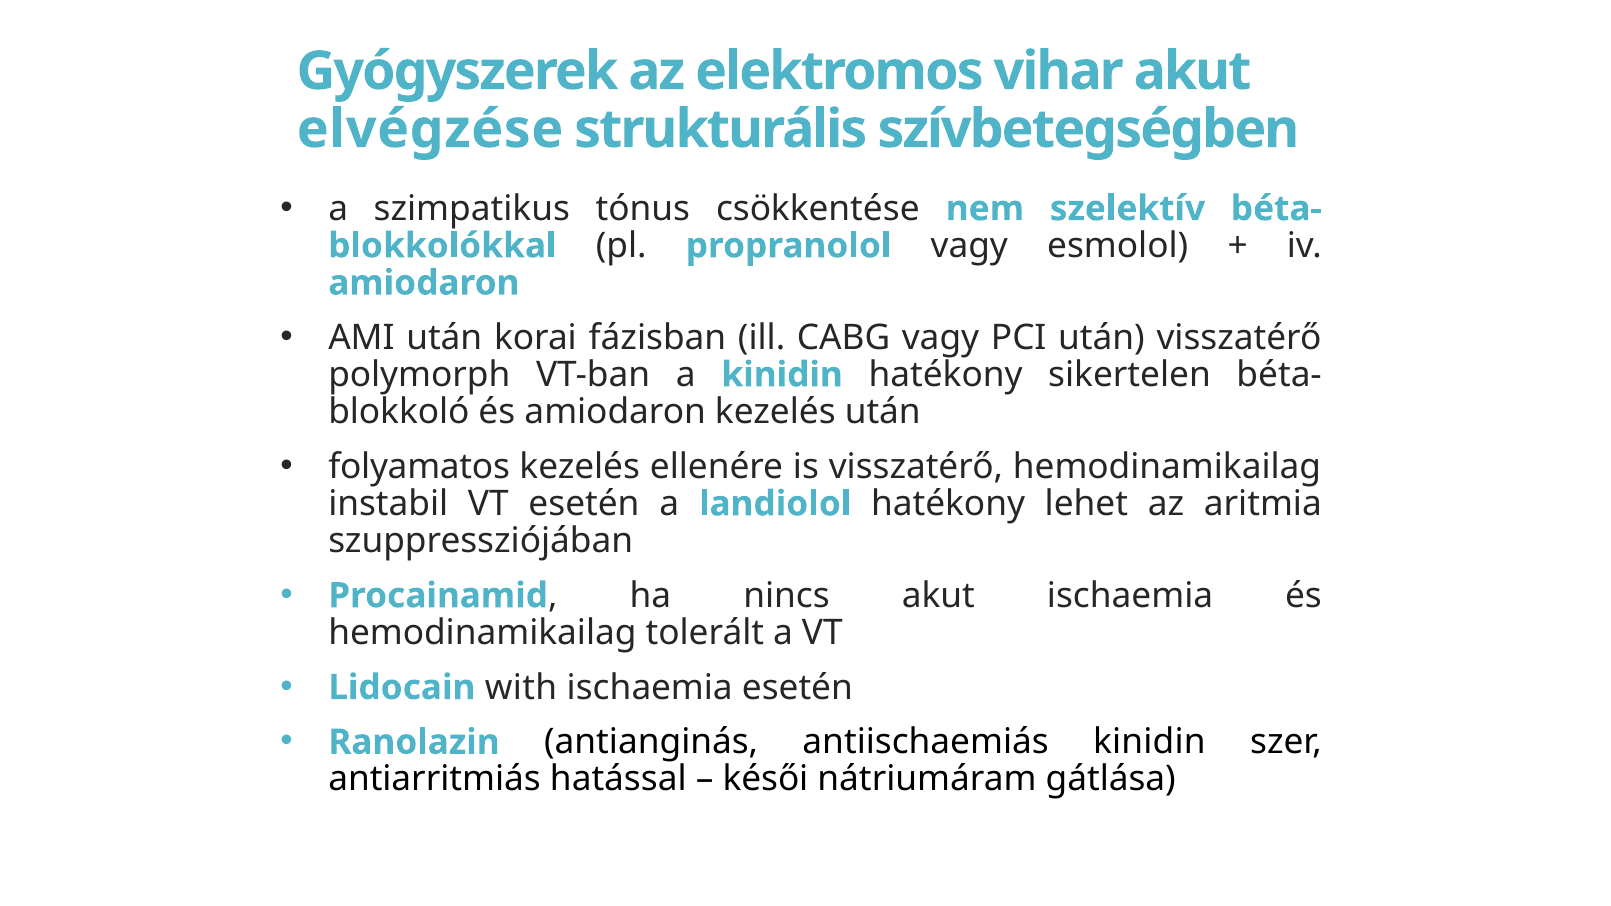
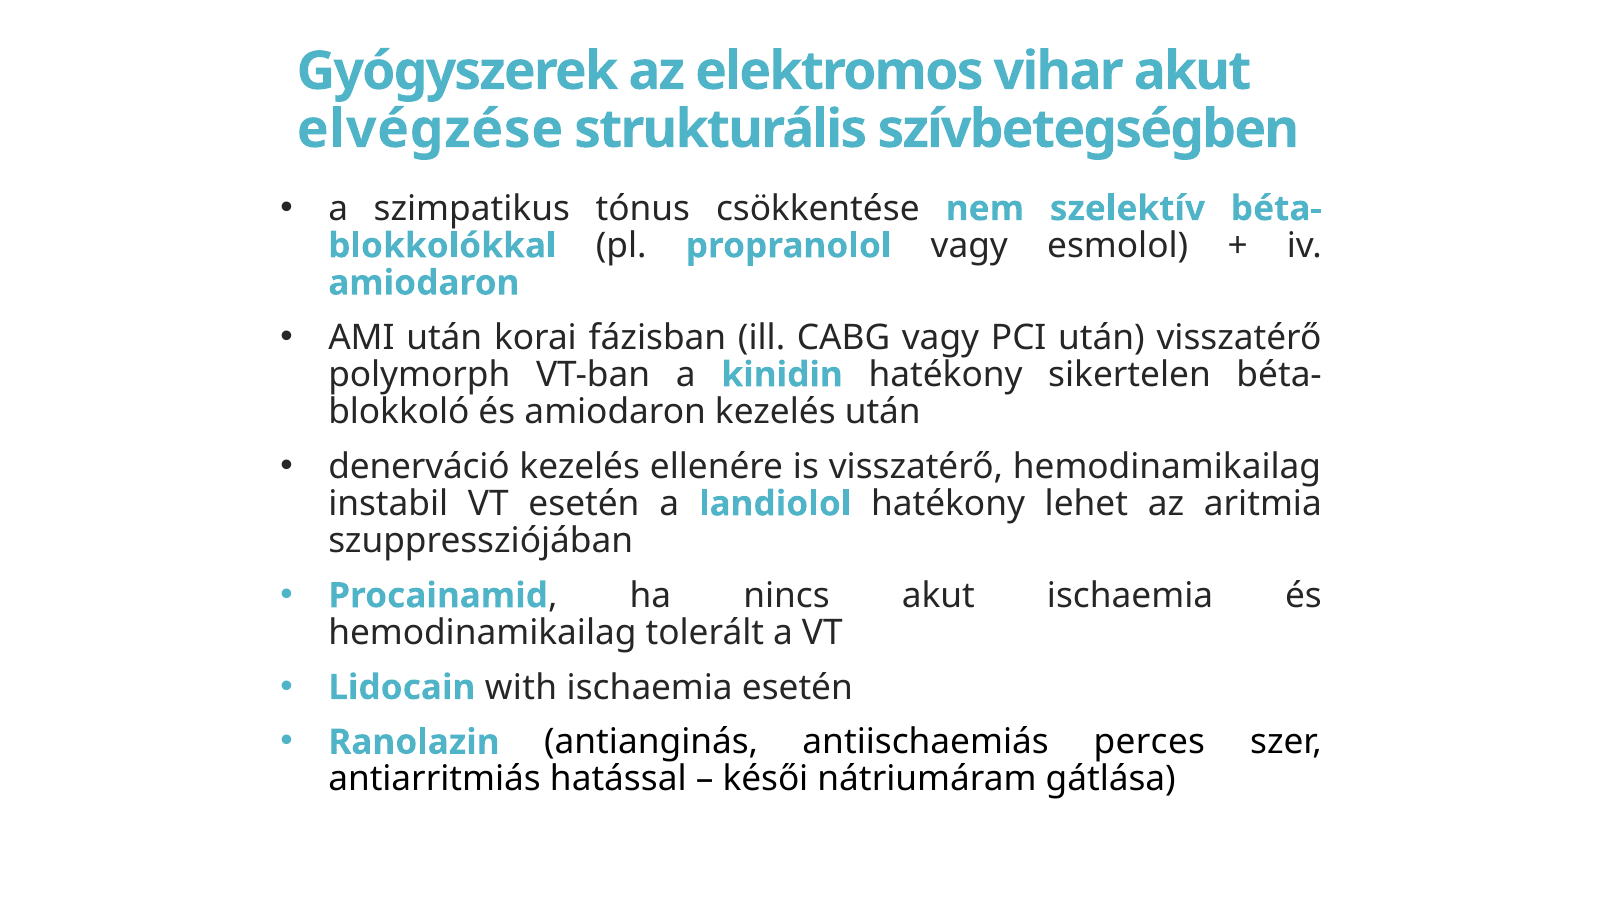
folyamatos: folyamatos -> denerváció (419, 467)
antiischaemiás kinidin: kinidin -> perces (1149, 742)
